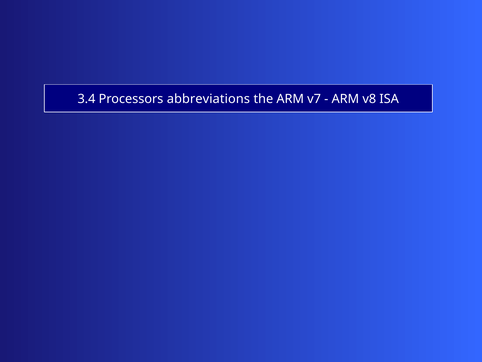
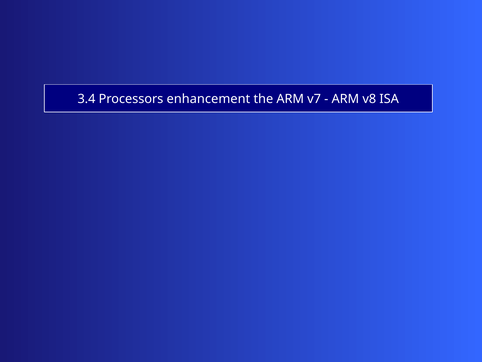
abbreviations: abbreviations -> enhancement (208, 99)
